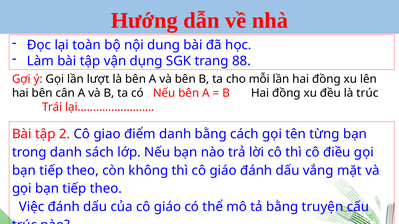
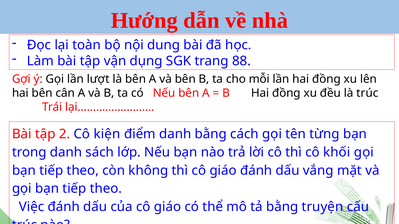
giao: giao -> kiện (107, 134)
cô điều: điều -> khối (337, 153)
